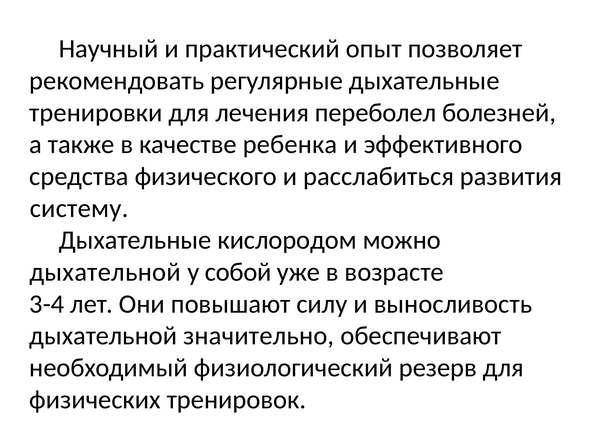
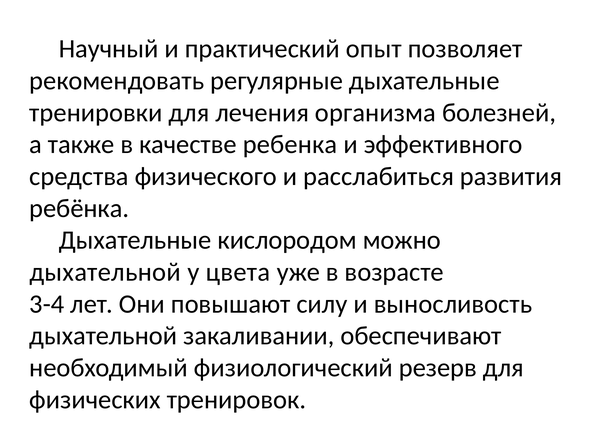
переболел: переболел -> организма (375, 113)
систему: систему -> ребёнка (79, 208)
собой: собой -> цвета (238, 272)
значительно: значительно -> закаливании (259, 336)
